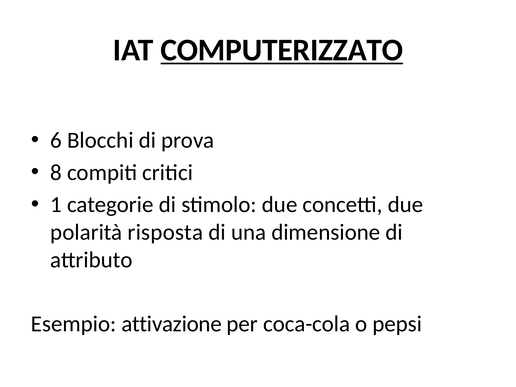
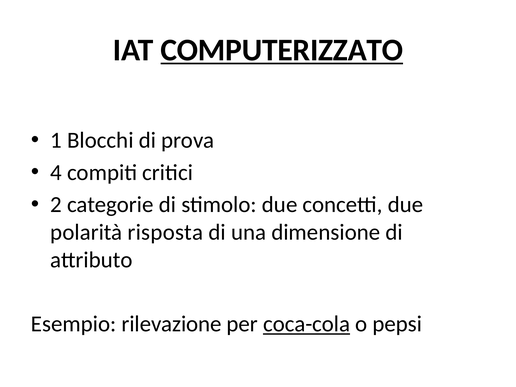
6: 6 -> 1 (56, 140)
8: 8 -> 4 (56, 173)
1: 1 -> 2 (56, 205)
attivazione: attivazione -> rilevazione (172, 324)
coca-cola underline: none -> present (307, 324)
